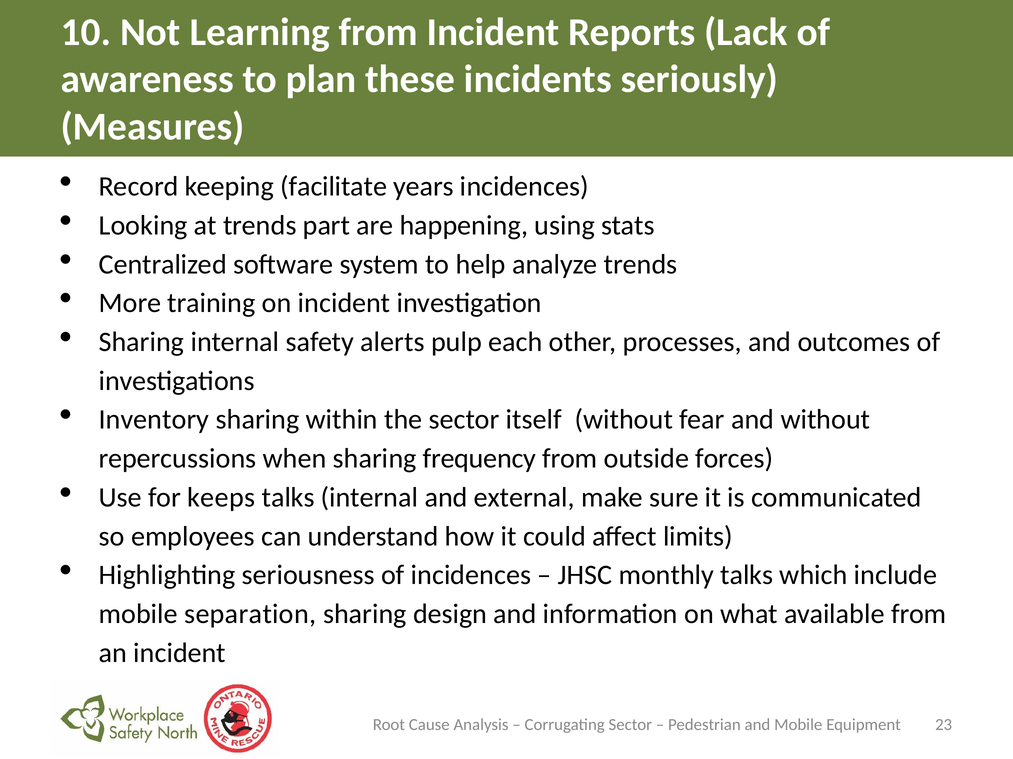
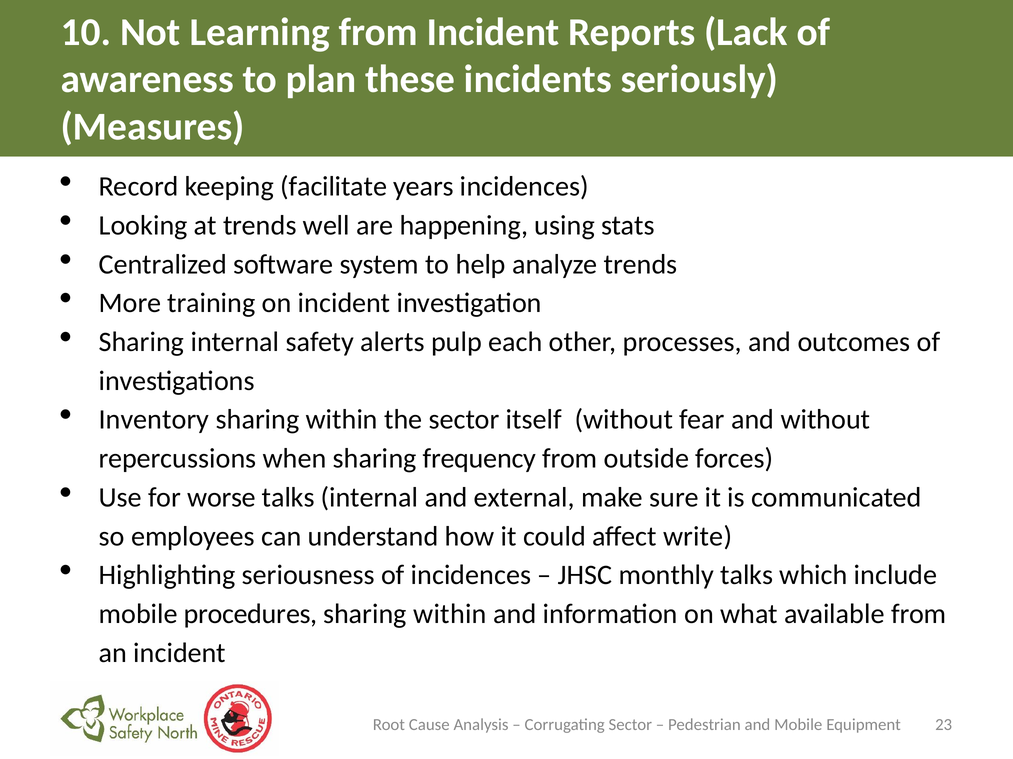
part: part -> well (326, 226)
keeps: keeps -> worse (222, 498)
limits: limits -> write (698, 537)
separation: separation -> procedures (251, 615)
design: design -> within (450, 615)
